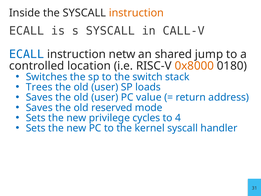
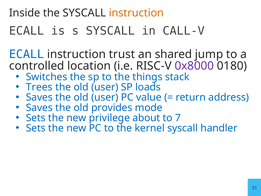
netw: netw -> trust (122, 54)
0x8000 colour: orange -> purple (194, 66)
switch: switch -> things (148, 77)
reserved: reserved -> provides (112, 108)
cycles: cycles -> about (146, 118)
4: 4 -> 7 (178, 118)
